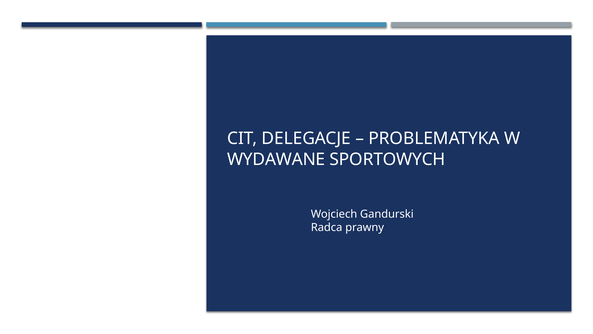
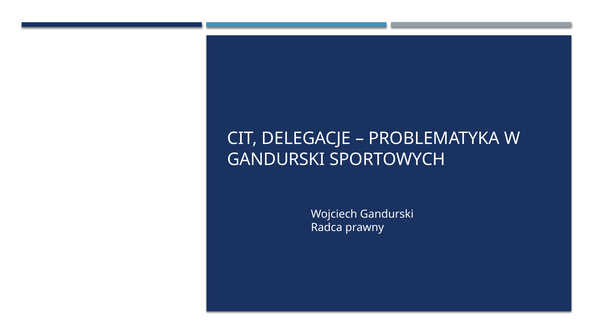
WYDAWANE: WYDAWANE -> GANDURSKI (276, 159)
